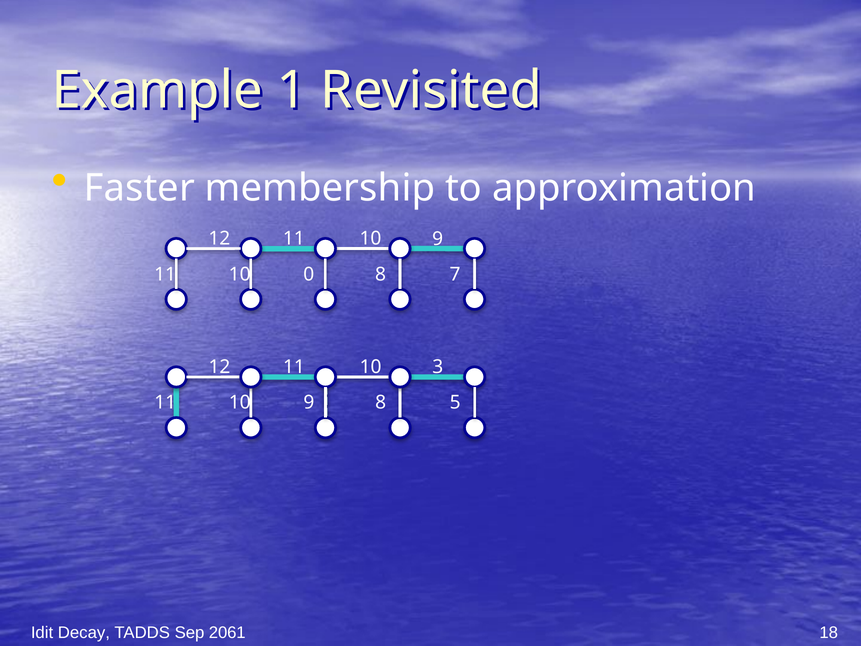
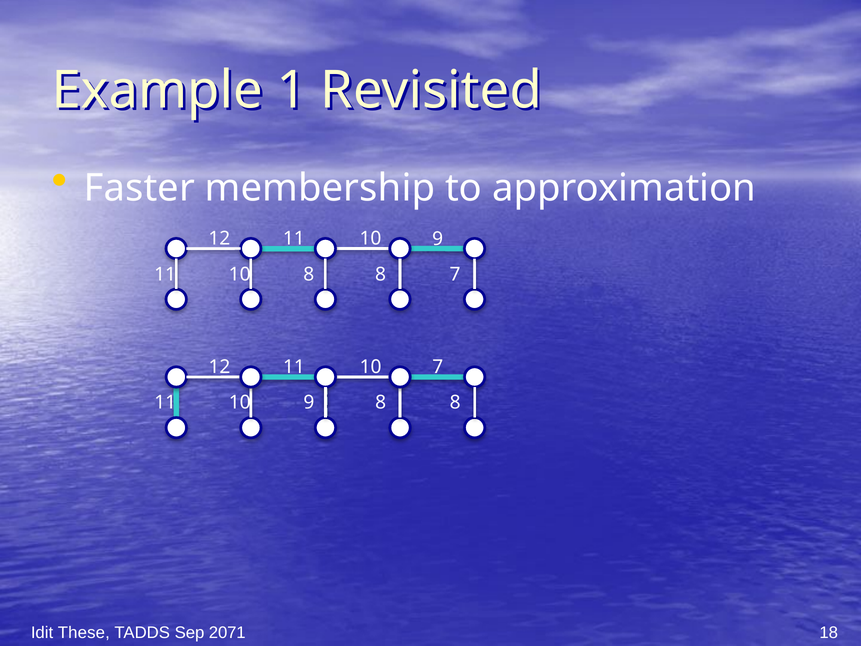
10 0: 0 -> 8 (309, 274)
10 3: 3 -> 7 (438, 367)
11 5: 5 -> 8 (455, 402)
Decay: Decay -> These (84, 633)
2061: 2061 -> 2071 (227, 633)
